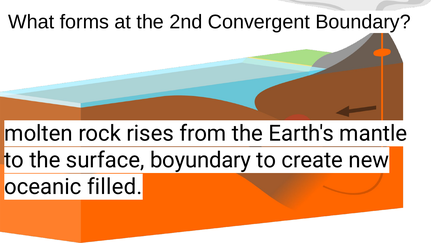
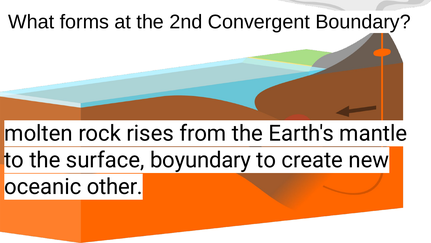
filled: filled -> other (115, 186)
